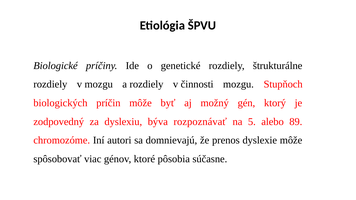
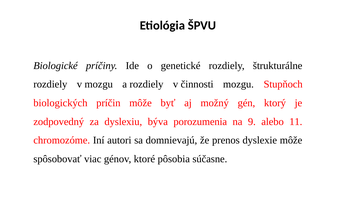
rozpoznávať: rozpoznávať -> porozumenia (200, 122)
5: 5 -> 9 (252, 122)
89: 89 -> 11 (296, 122)
